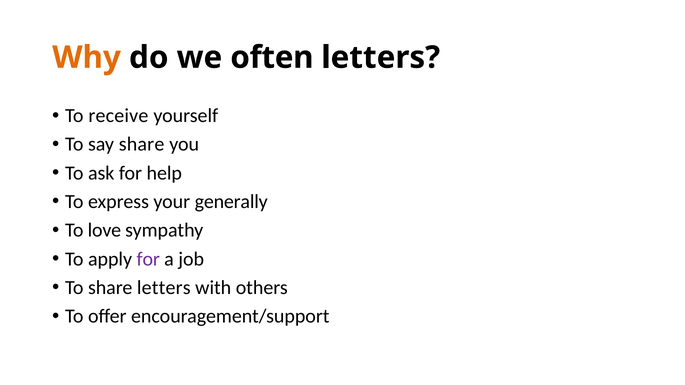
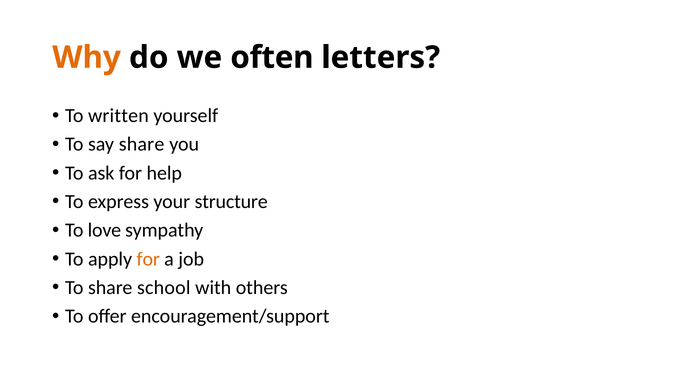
receive: receive -> written (118, 116)
generally: generally -> structure (231, 202)
for colour: purple -> orange (148, 259)
share letters: letters -> school (164, 288)
